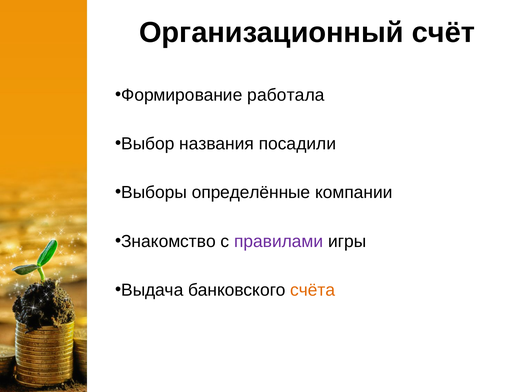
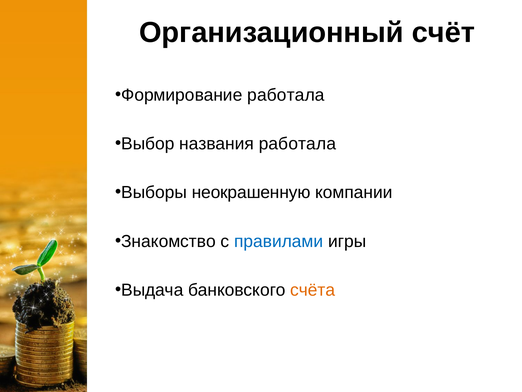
названия посадили: посадили -> работала (297, 144)
определённые: определённые -> неокрашенную (251, 192)
правилами colour: purple -> blue (279, 241)
